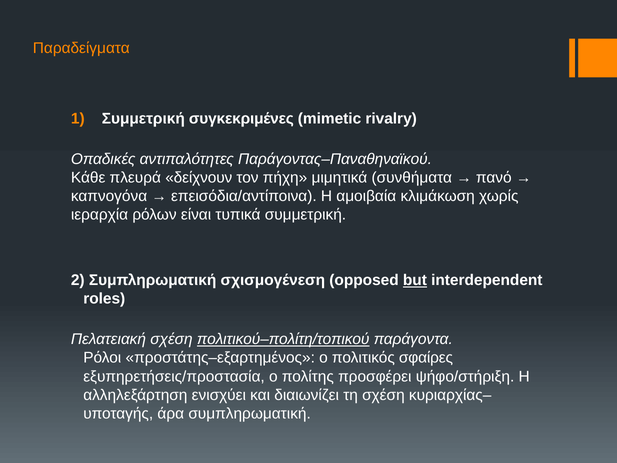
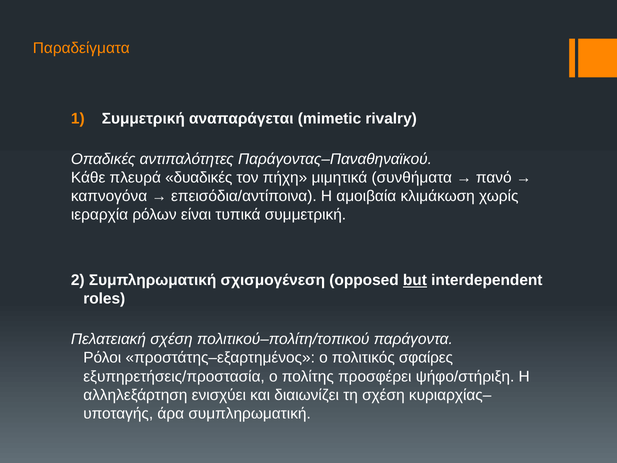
συγκεκριμένες: συγκεκριμένες -> αναπαράγεται (241, 118)
δείχνουν: δείχνουν -> δυαδικές (199, 177)
πολιτικού–πολίτη/τοπικού underline: present -> none (283, 339)
